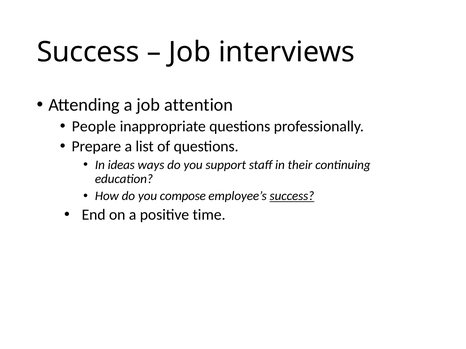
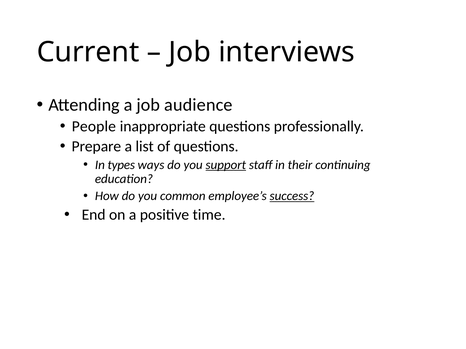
Success: Success -> Current (88, 52)
attention: attention -> audience (198, 105)
ideas: ideas -> types (121, 165)
support underline: none -> present (226, 165)
compose: compose -> common (183, 196)
